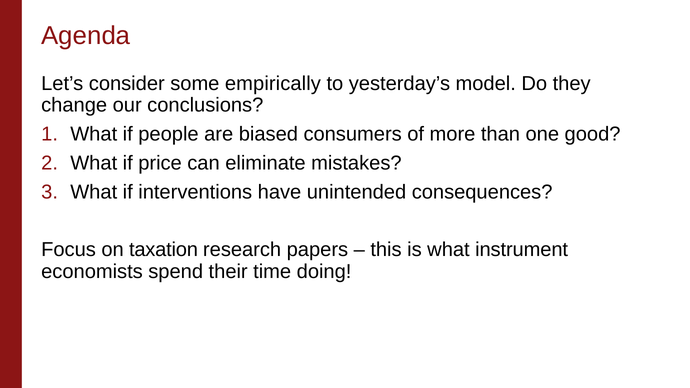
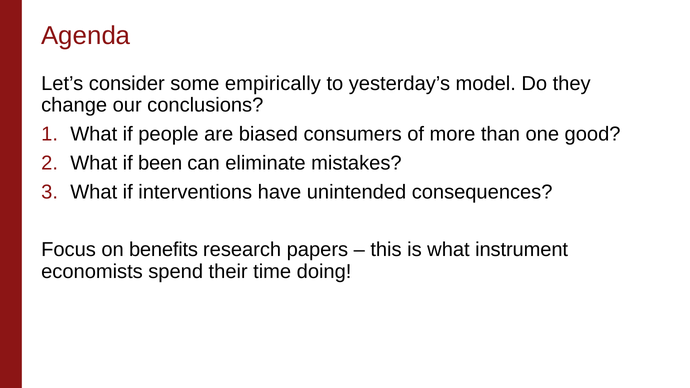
price: price -> been (160, 163)
taxation: taxation -> benefits (164, 250)
